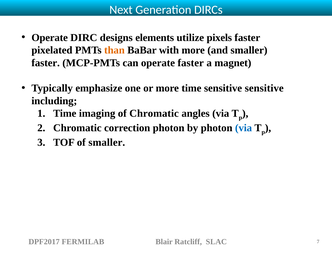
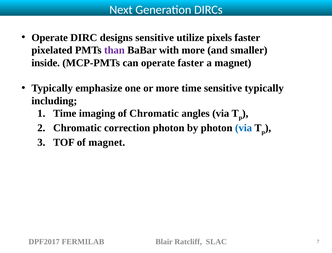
designs elements: elements -> sensitive (155, 38)
than colour: orange -> purple (114, 50)
faster: faster -> inside (46, 63)
sensitive sensitive: sensitive -> typically (264, 88)
of smaller: smaller -> magnet (107, 142)
